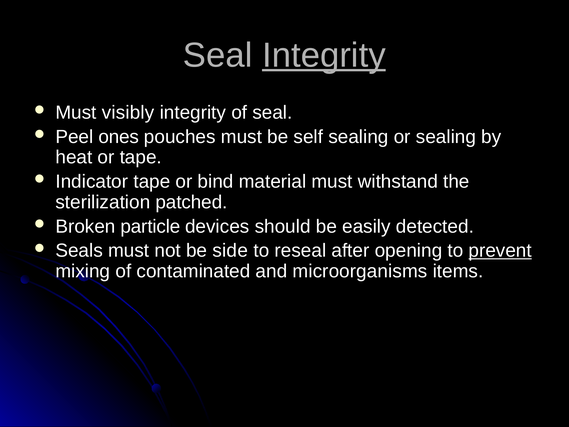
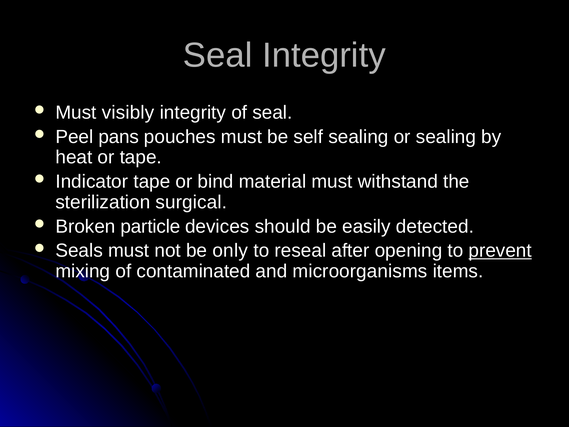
Integrity underline: present -> none (324, 55)
ones: ones -> pans (119, 137)
patched: patched -> surgical (191, 202)
side: side -> only (230, 251)
